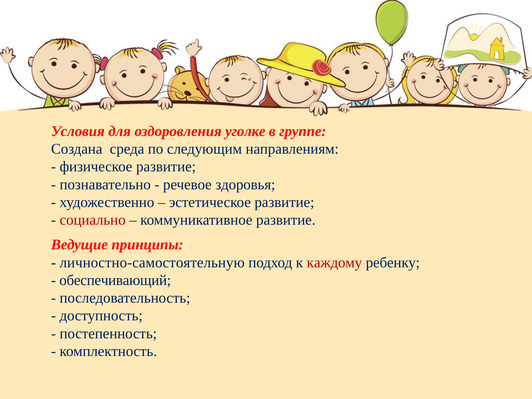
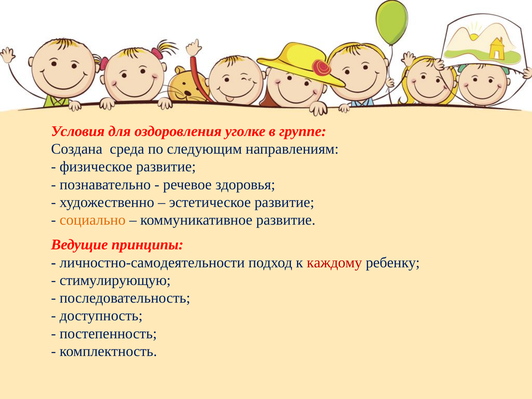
социально colour: red -> orange (93, 220)
личностно-самостоятельную: личностно-самостоятельную -> личностно-самодеятельности (152, 263)
обеспечивающий: обеспечивающий -> стимулирующую (115, 280)
